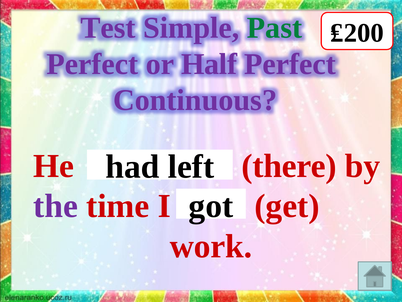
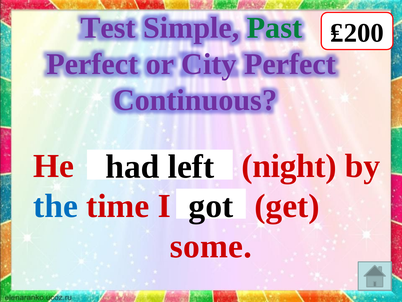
Half: Half -> City (209, 64)
there: there -> night (289, 166)
the colour: purple -> blue (56, 206)
work: work -> some (211, 246)
